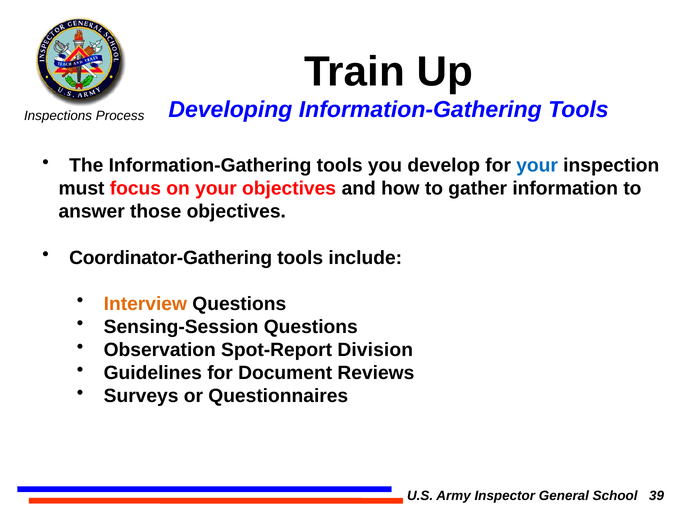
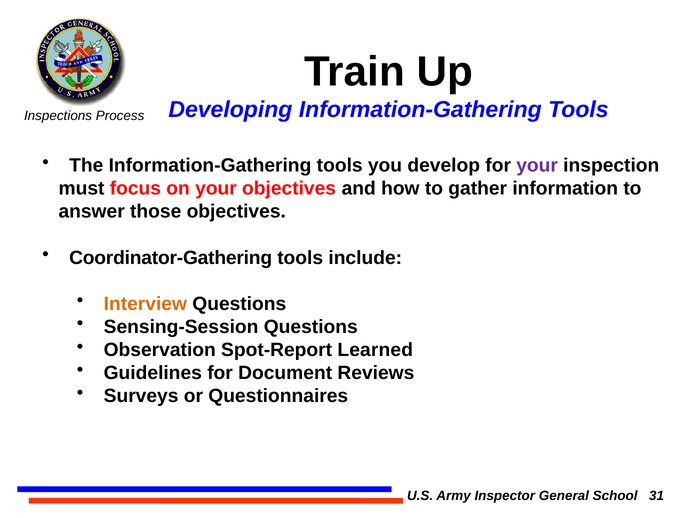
your colour: blue -> purple (537, 166)
Division: Division -> Learned (375, 350)
39: 39 -> 31 (657, 496)
